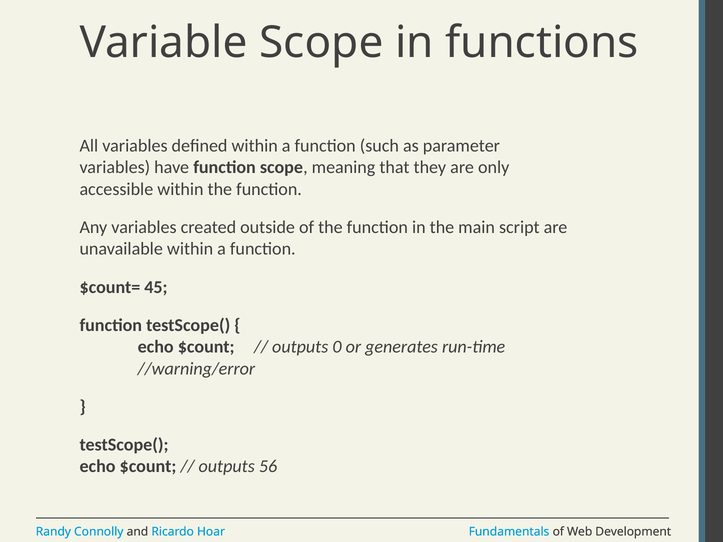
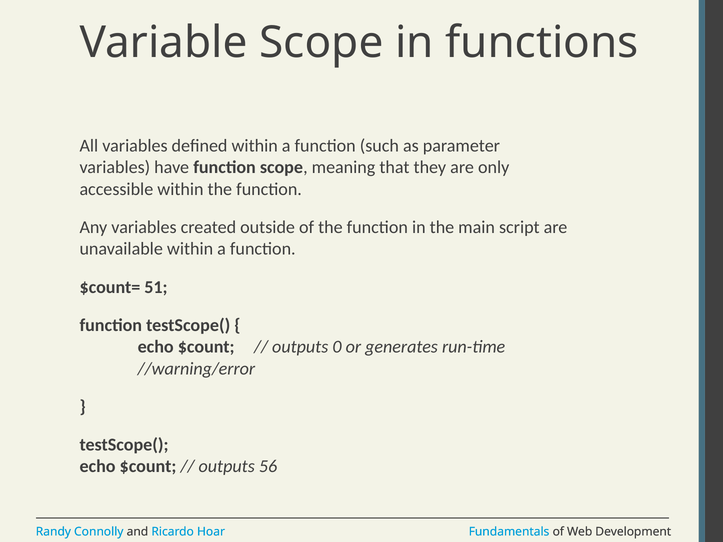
45: 45 -> 51 (156, 287)
